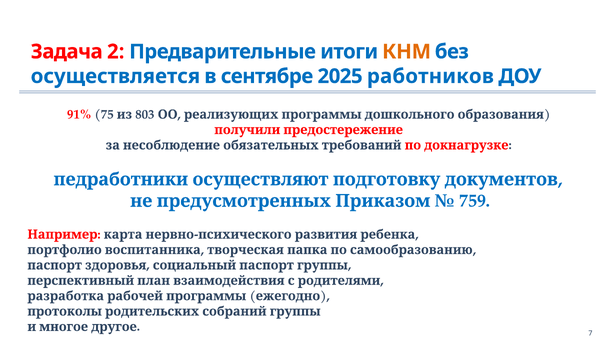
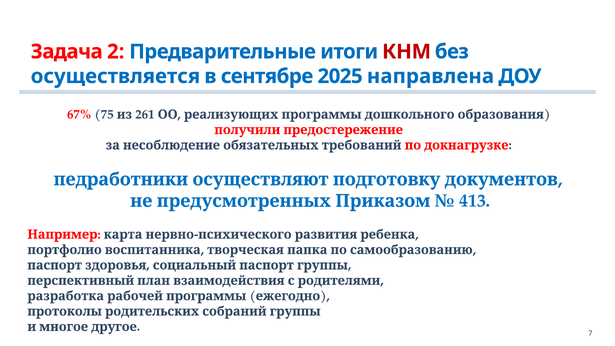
КНМ colour: orange -> red (407, 52)
работников: работников -> направлена (430, 76)
91%: 91% -> 67% (79, 114)
803: 803 -> 261 (145, 114)
759: 759 -> 413 (475, 201)
